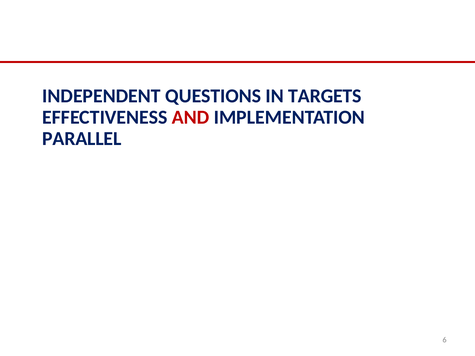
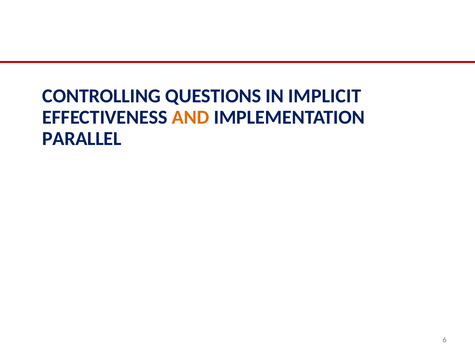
INDEPENDENT: INDEPENDENT -> CONTROLLING (102, 96)
TARGETS: TARGETS -> IMPLICIT (325, 96)
AND colour: red -> orange (191, 117)
